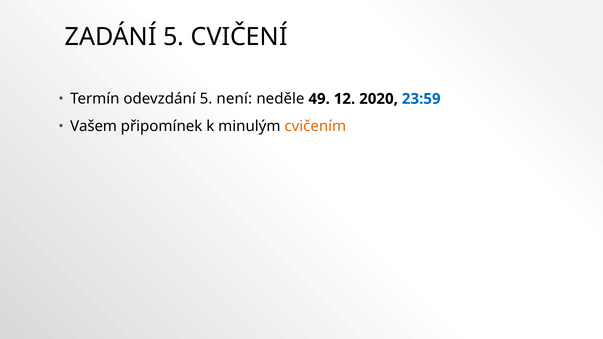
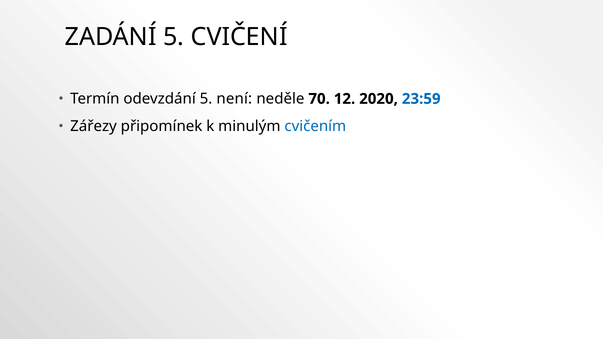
49: 49 -> 70 (319, 99)
Vašem: Vašem -> Zářezy (94, 127)
cvičením colour: orange -> blue (315, 127)
